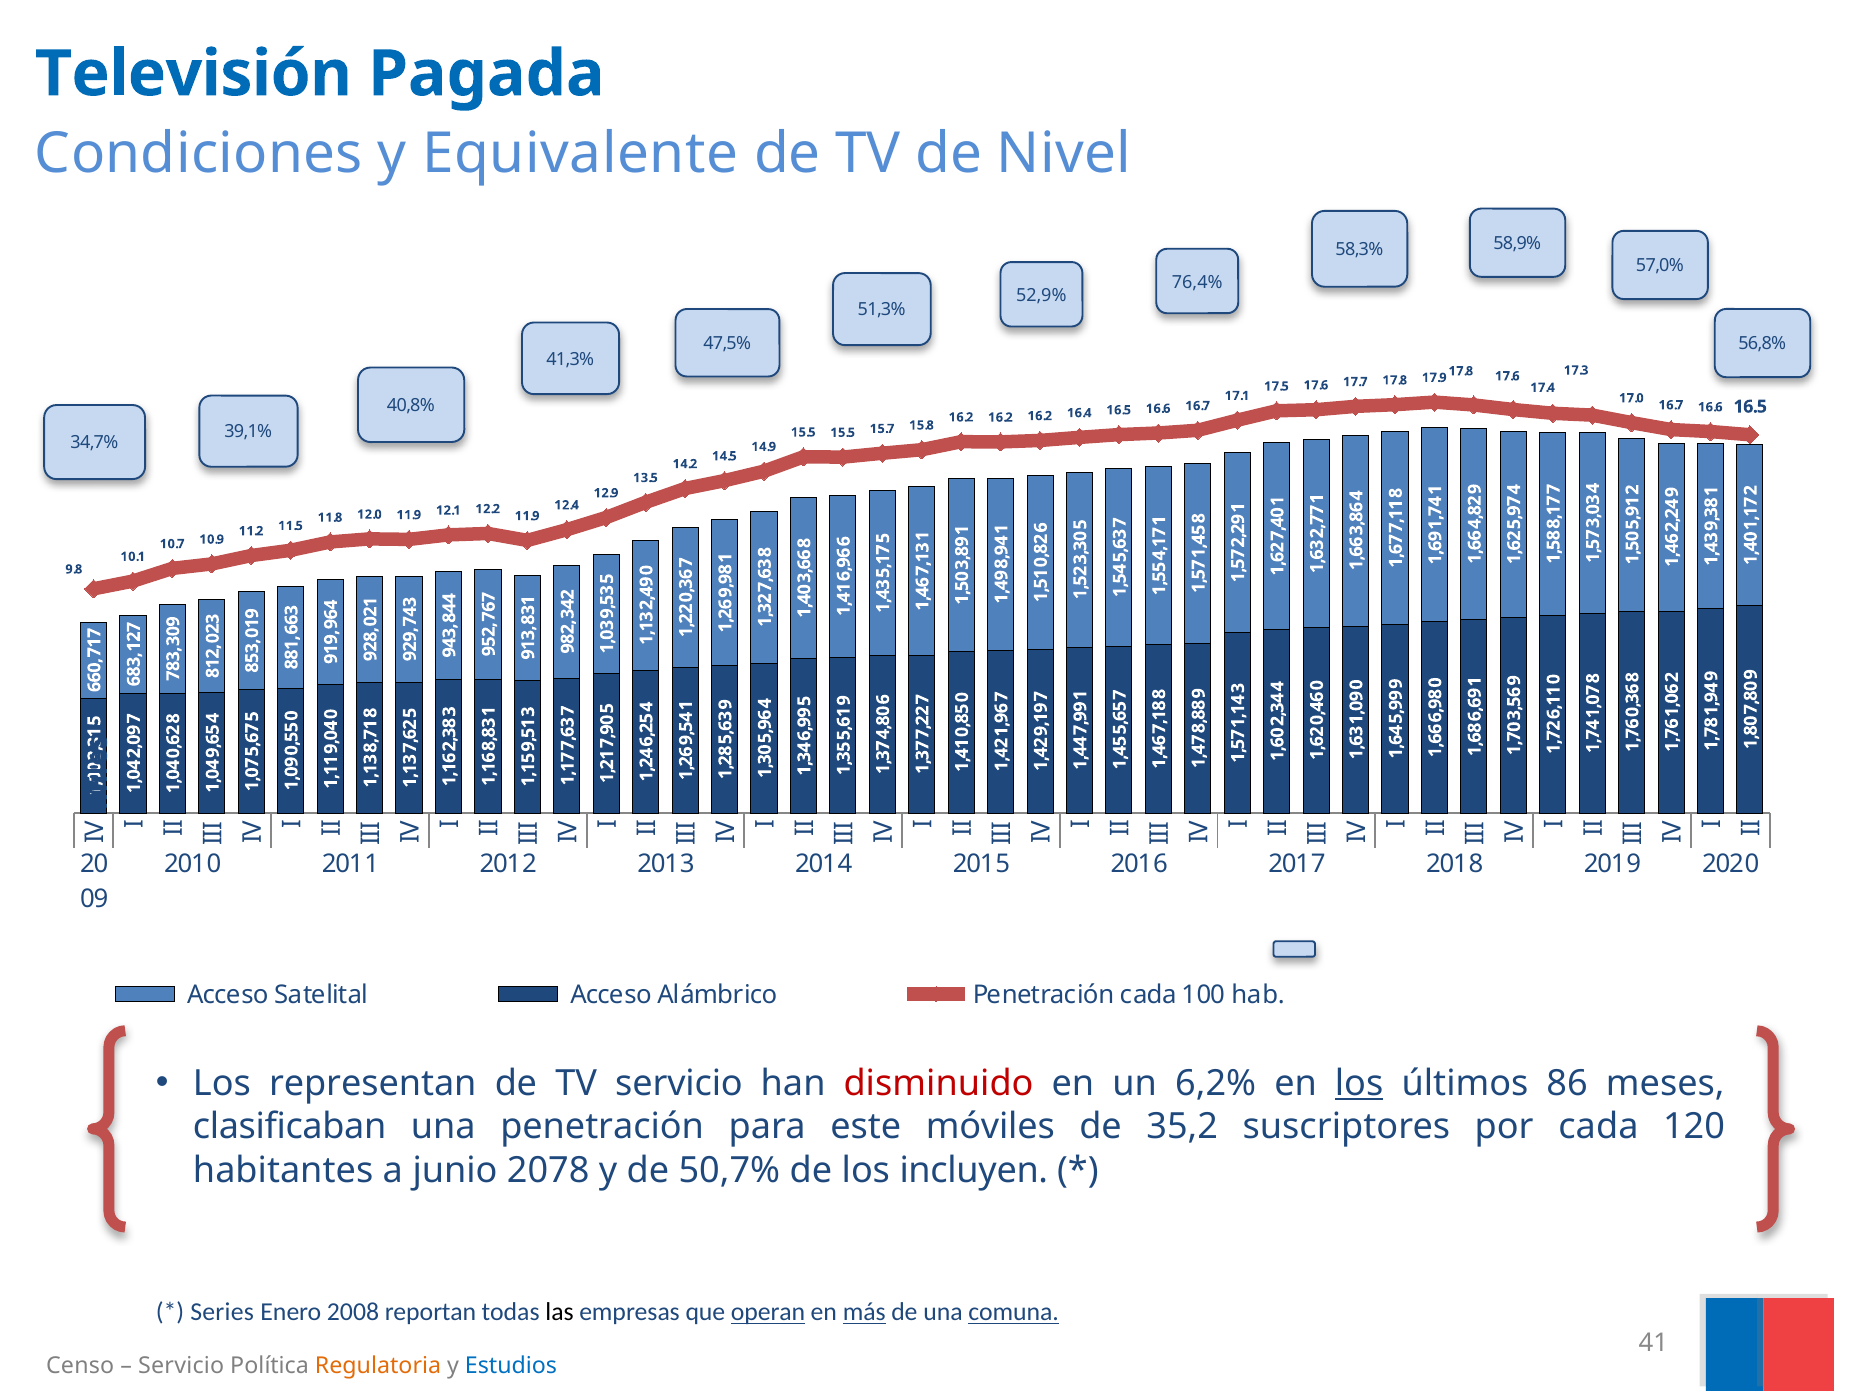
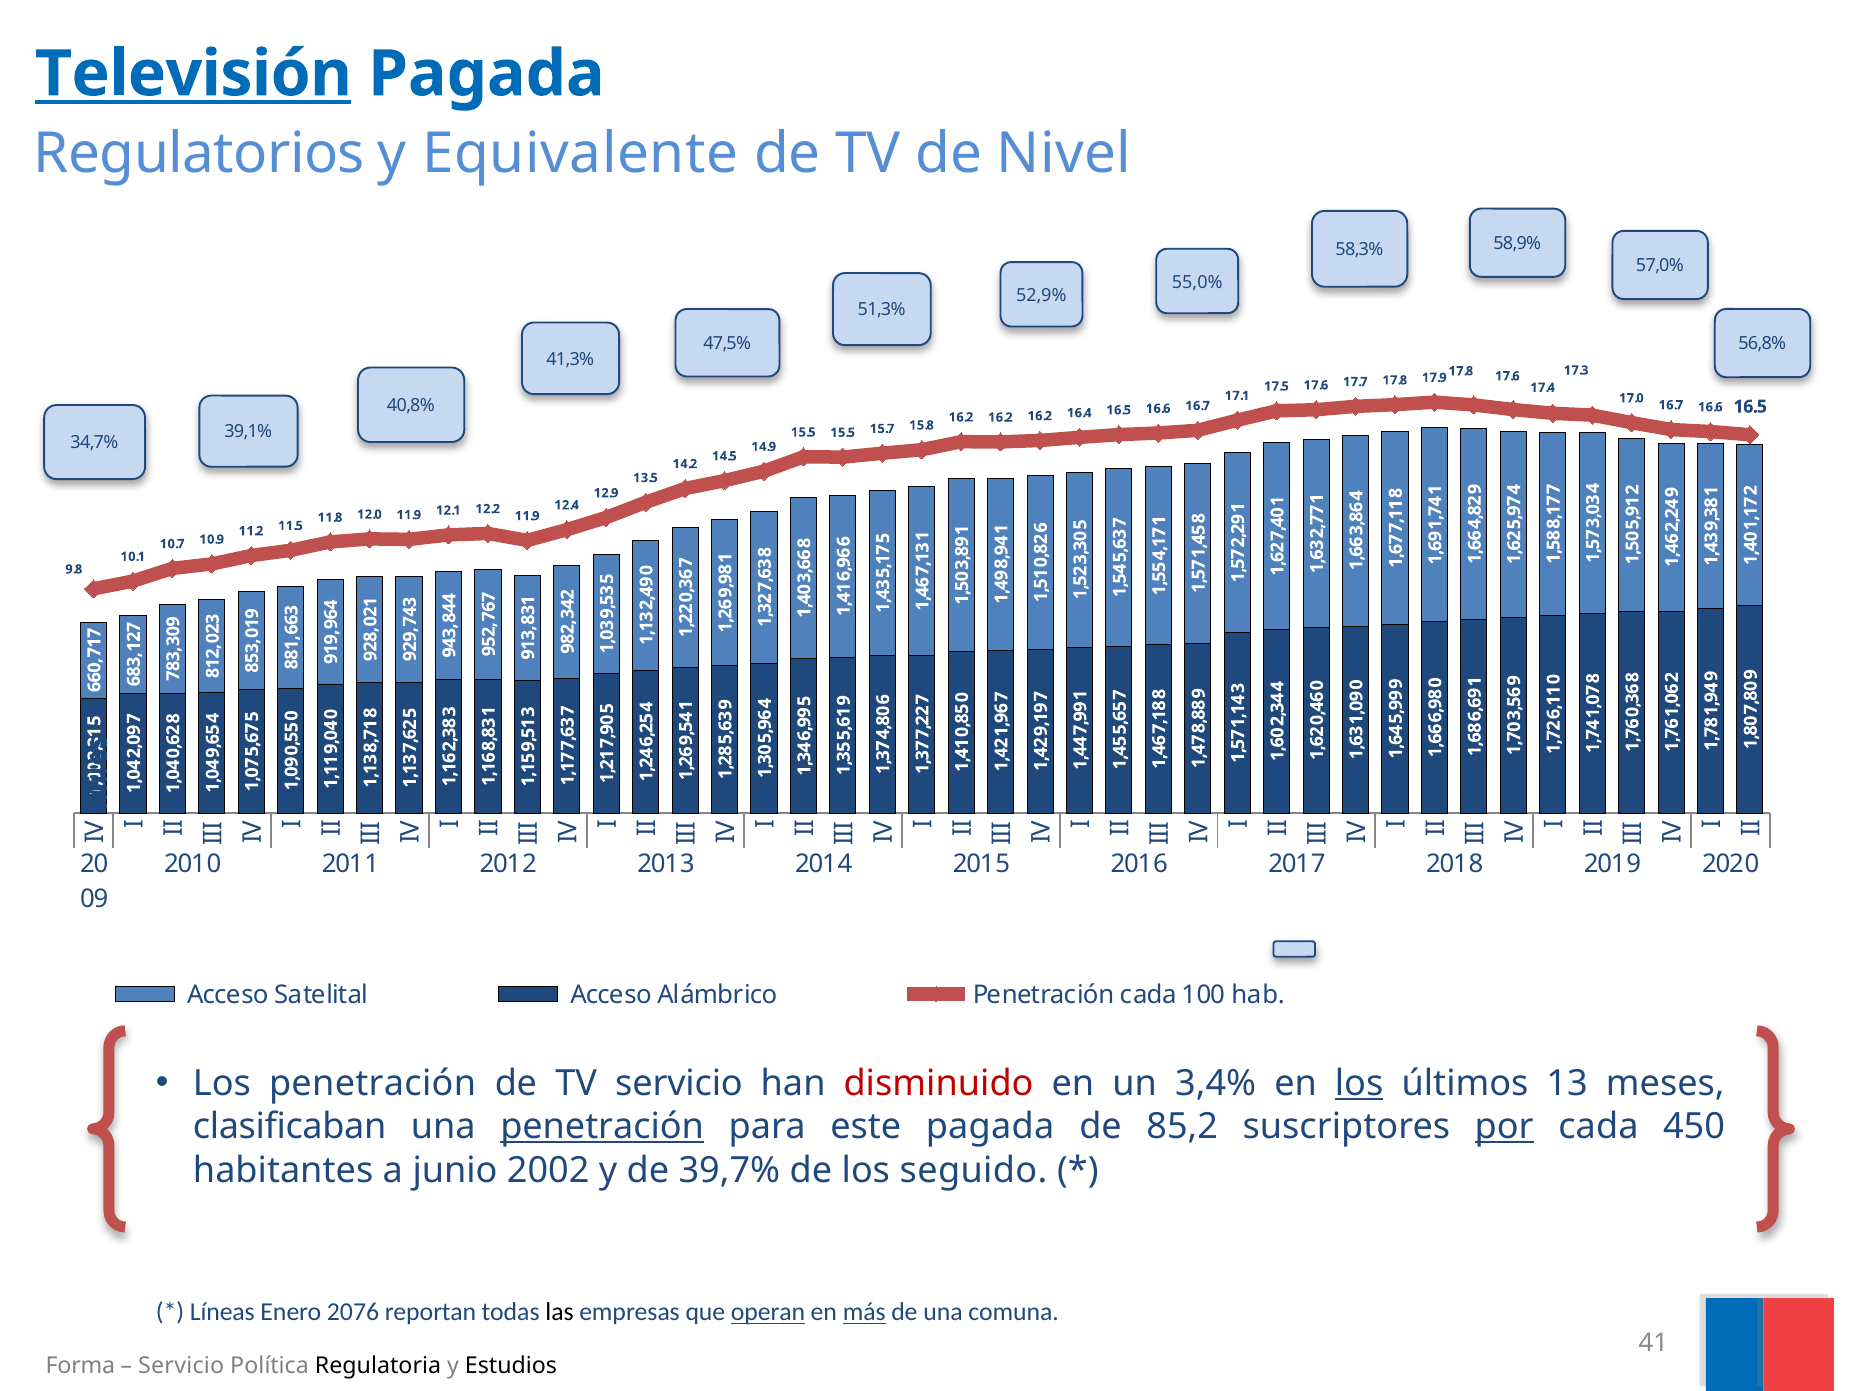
Televisión underline: none -> present (193, 74)
Condiciones: Condiciones -> Regulatorios (199, 154)
76,4%: 76,4% -> 55,0% (1197, 282)
Los representan: representan -> penetración (373, 1083)
6,2%: 6,2% -> 3,4% (1216, 1083)
86: 86 -> 13 (1567, 1083)
penetración underline: none -> present (602, 1126)
este móviles: móviles -> pagada (990, 1126)
35,2: 35,2 -> 85,2 (1182, 1126)
por underline: none -> present (1504, 1126)
120: 120 -> 450 (1694, 1126)
2078: 2078 -> 2002 (548, 1170)
50,7%: 50,7% -> 39,7% (729, 1170)
incluyen: incluyen -> seguido (973, 1170)
Series: Series -> Líneas (222, 1312)
2008: 2008 -> 2076 (353, 1312)
comuna underline: present -> none (1014, 1312)
Censo: Censo -> Forma (80, 1366)
Regulatoria colour: orange -> black (378, 1366)
Estudios colour: blue -> black (511, 1366)
